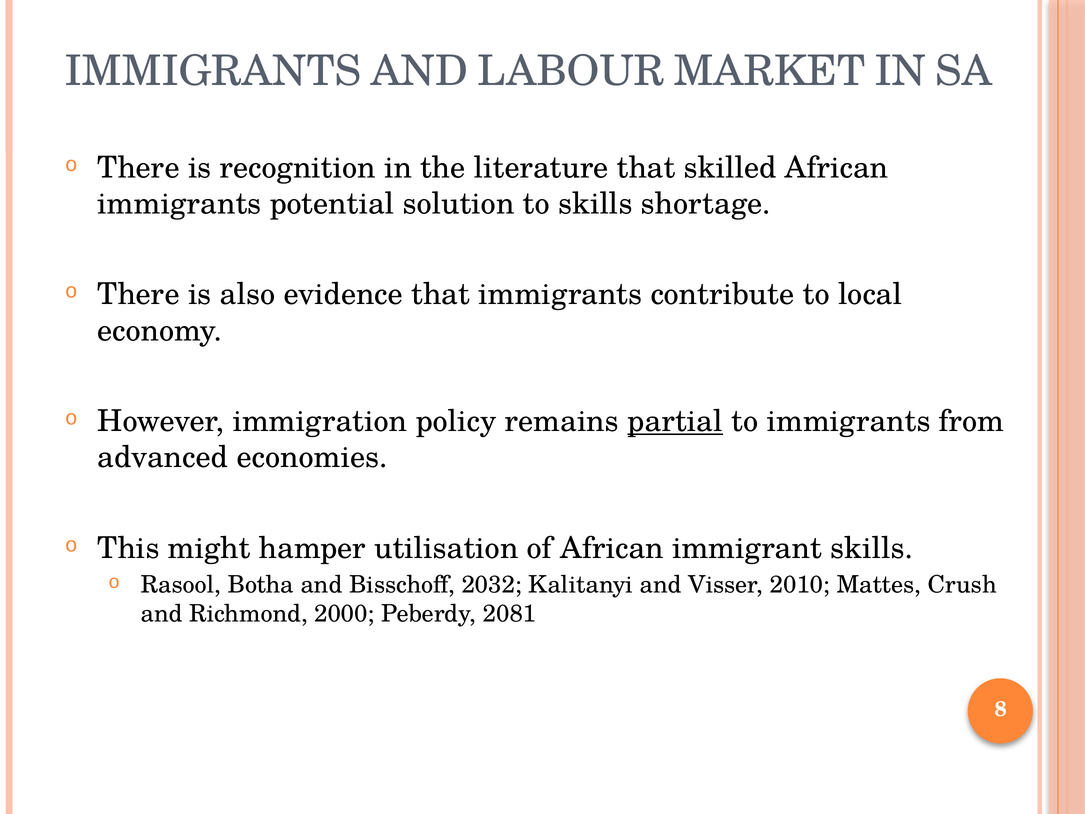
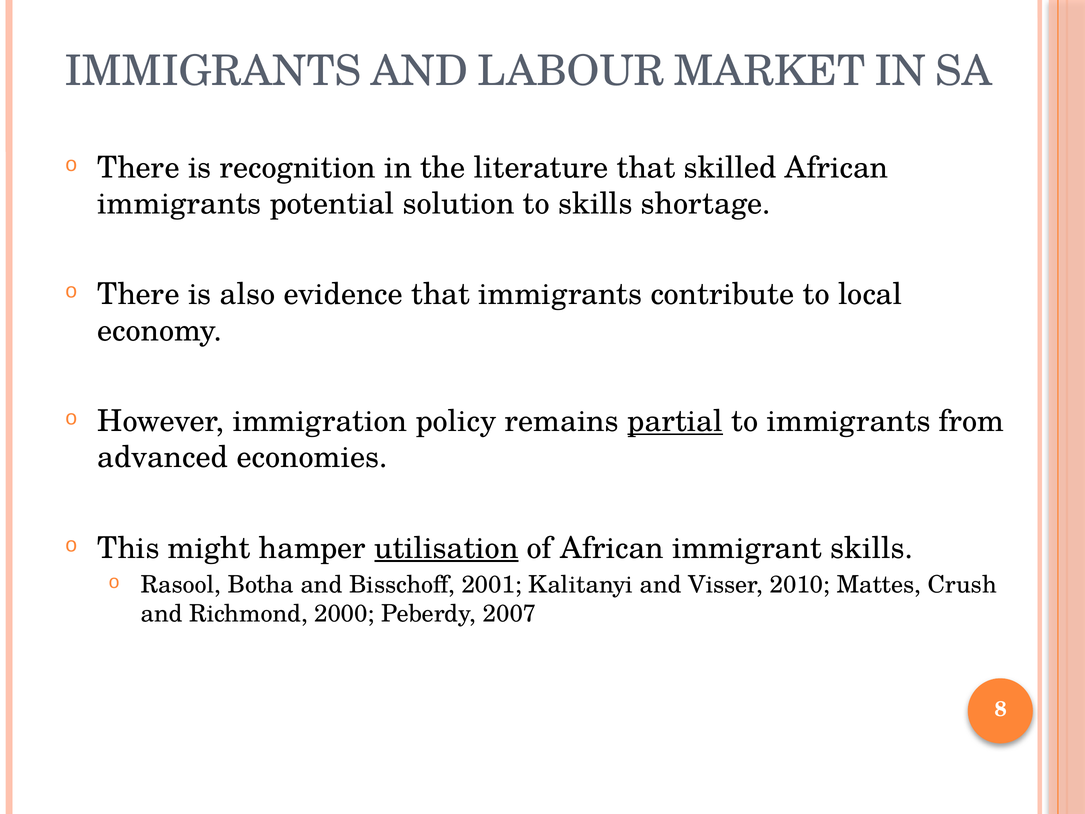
utilisation underline: none -> present (446, 548)
2032: 2032 -> 2001 (492, 585)
2081: 2081 -> 2007 (510, 614)
